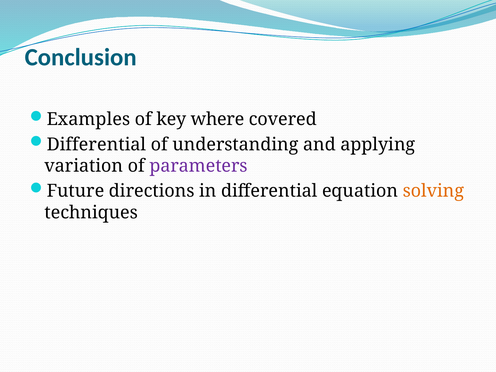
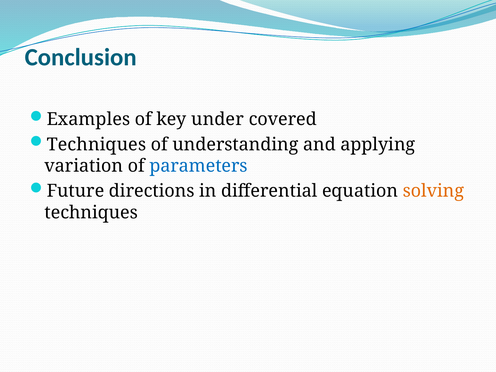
where: where -> under (217, 119)
Differential: Differential -> Techniques (96, 144)
parameters colour: purple -> blue (199, 166)
